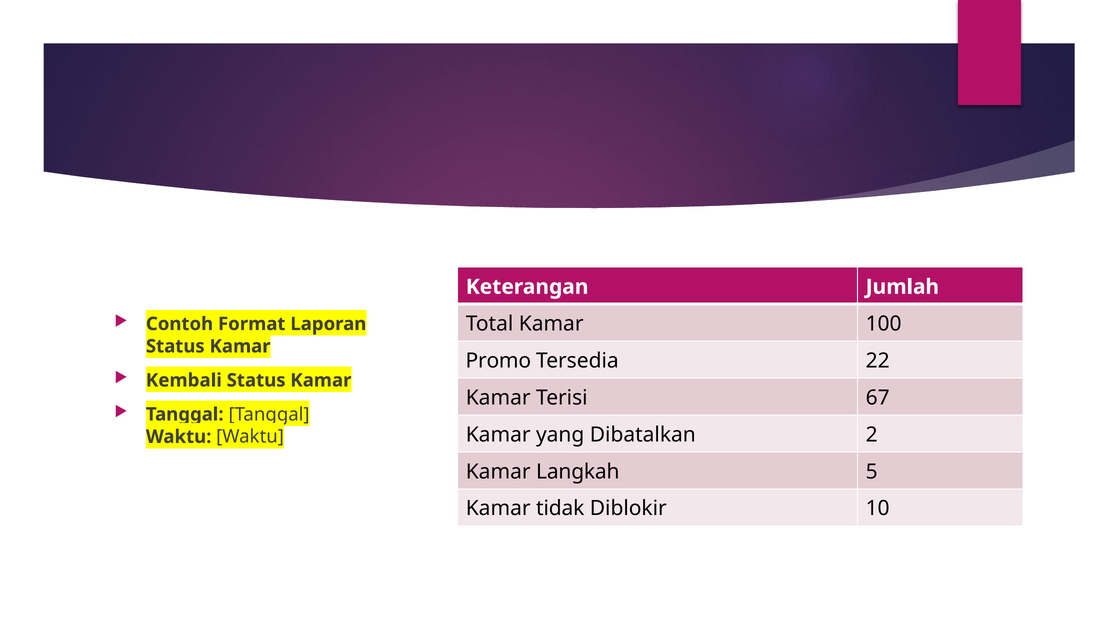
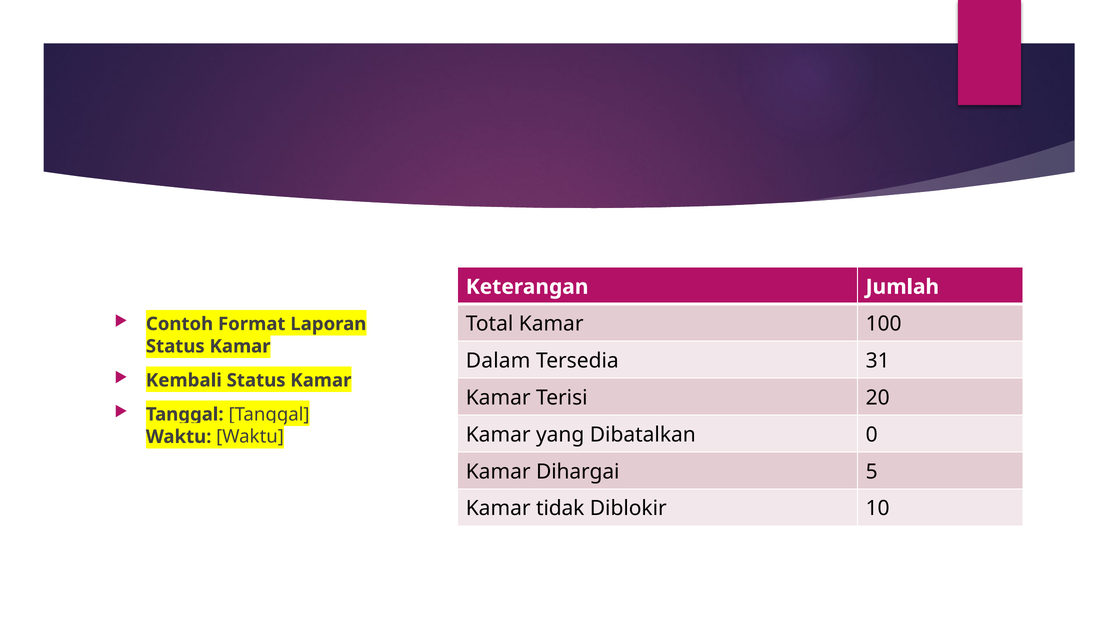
Promo: Promo -> Dalam (498, 360)
22: 22 -> 31 (878, 360)
67: 67 -> 20 (878, 397)
2: 2 -> 0 (872, 434)
Langkah: Langkah -> Dihargai (578, 471)
